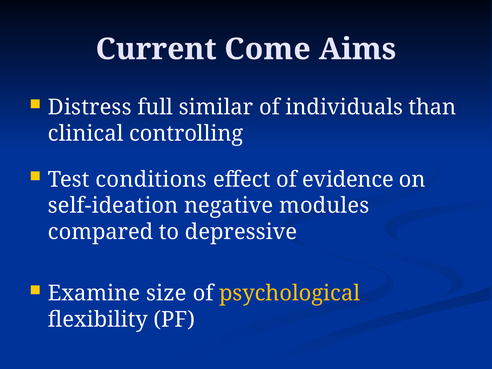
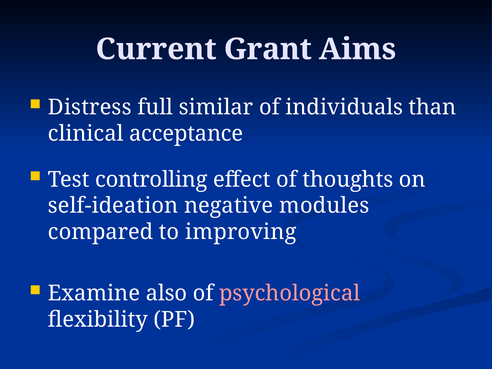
Come: Come -> Grant (268, 49)
controlling: controlling -> acceptance (186, 134)
conditions: conditions -> controlling (151, 179)
evidence: evidence -> thoughts (348, 179)
depressive: depressive -> improving (241, 232)
size: size -> also (166, 293)
psychological colour: yellow -> pink (290, 293)
